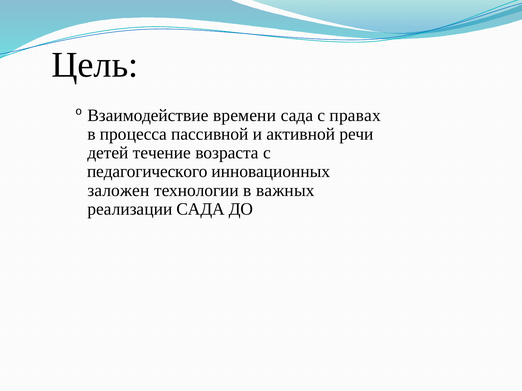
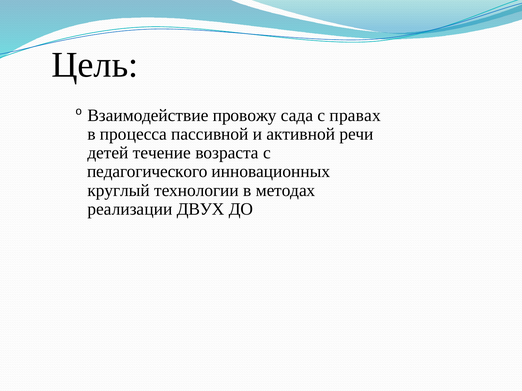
времени: времени -> провожу (245, 115)
заложен: заложен -> круглый (119, 191)
важных: важных -> методах (286, 191)
реализации САДА: САДА -> ДВУХ (201, 209)
